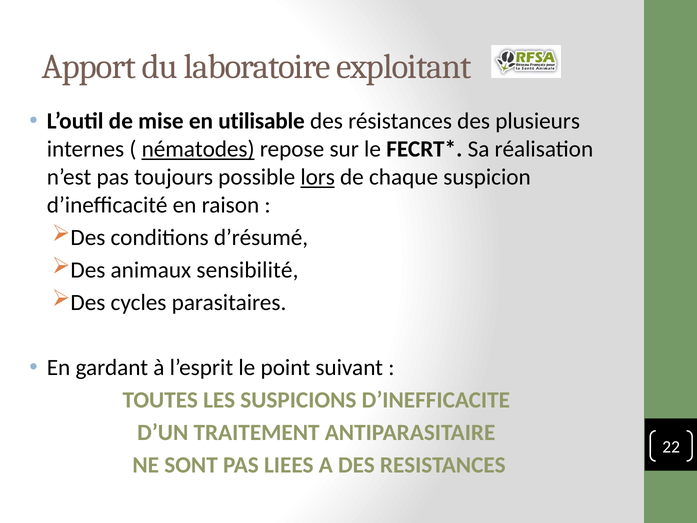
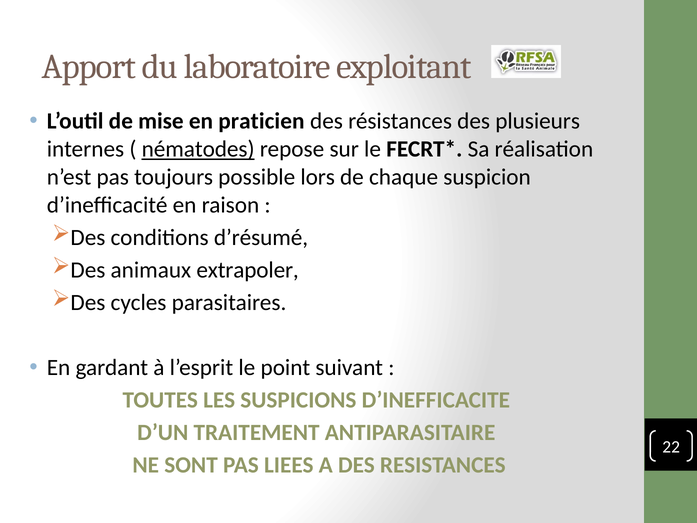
utilisable: utilisable -> praticien (261, 121)
lors underline: present -> none (318, 177)
sensibilité: sensibilité -> extrapoler (248, 270)
